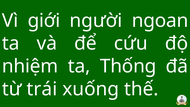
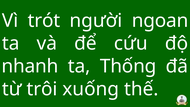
giới: giới -> trót (44, 21)
nhiệm: nhiệm -> nhanh (30, 66)
trái: trái -> trôi (42, 89)
